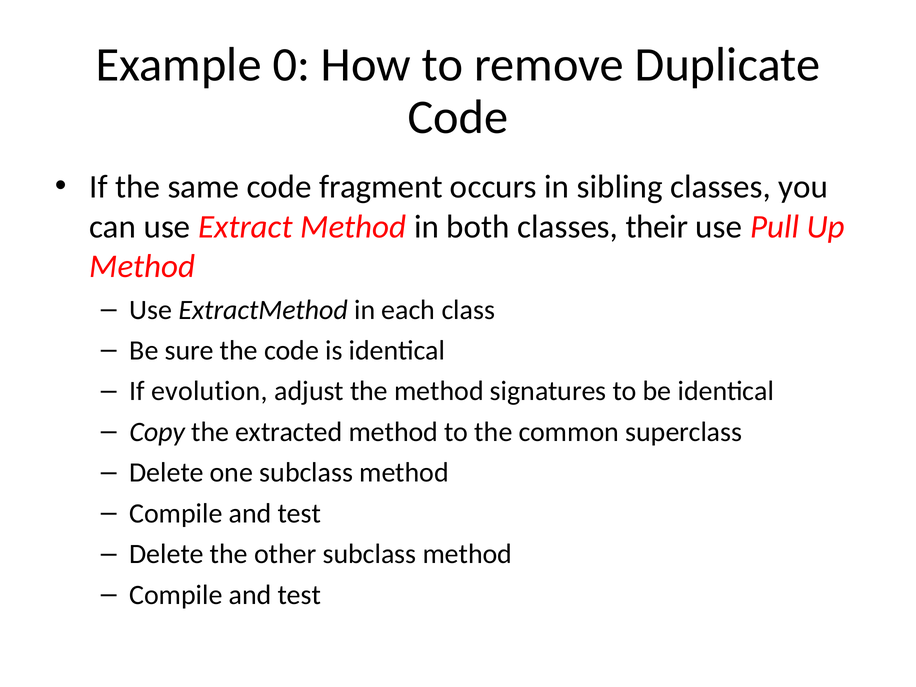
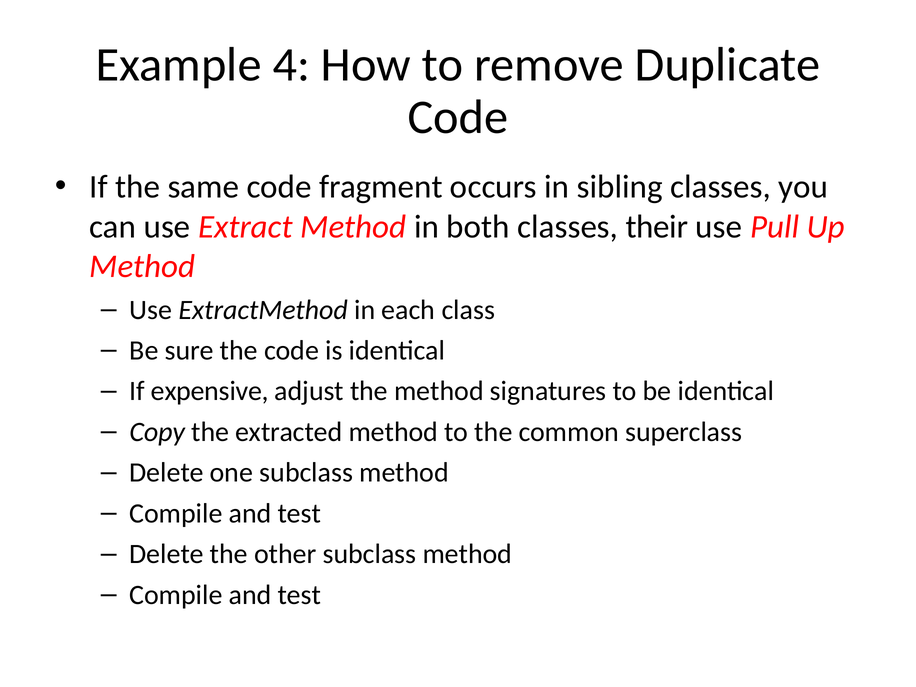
0: 0 -> 4 (291, 65)
evolution: evolution -> expensive (210, 391)
